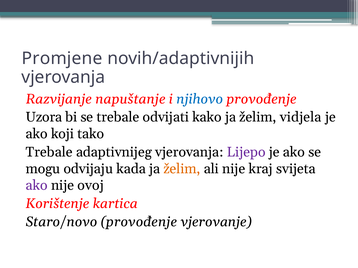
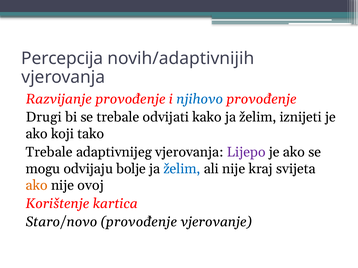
Promjene: Promjene -> Percepcija (62, 58)
Razvijanje napuštanje: napuštanje -> provođenje (130, 99)
Uzora: Uzora -> Drugi (44, 117)
vidjela: vidjela -> iznijeti (301, 117)
kada: kada -> bolje (131, 169)
želim colour: orange -> blue (182, 169)
ako colour: purple -> orange (37, 186)
